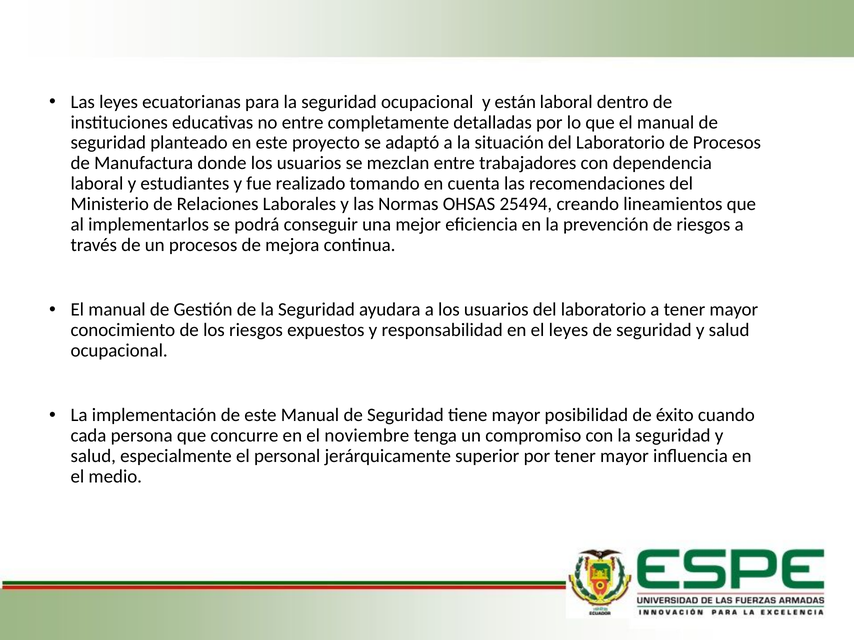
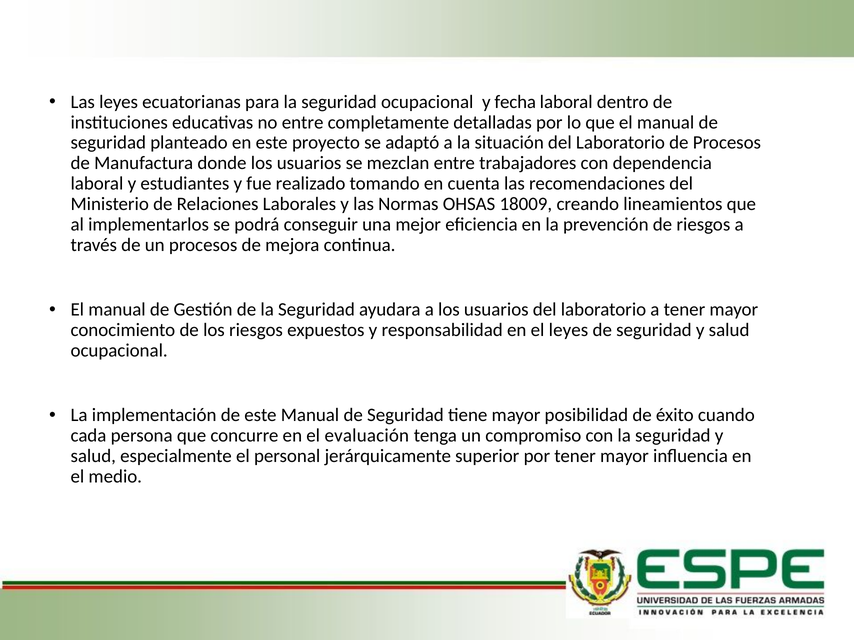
están: están -> fecha (515, 102)
25494: 25494 -> 18009 (526, 204)
noviembre: noviembre -> evaluación (367, 436)
